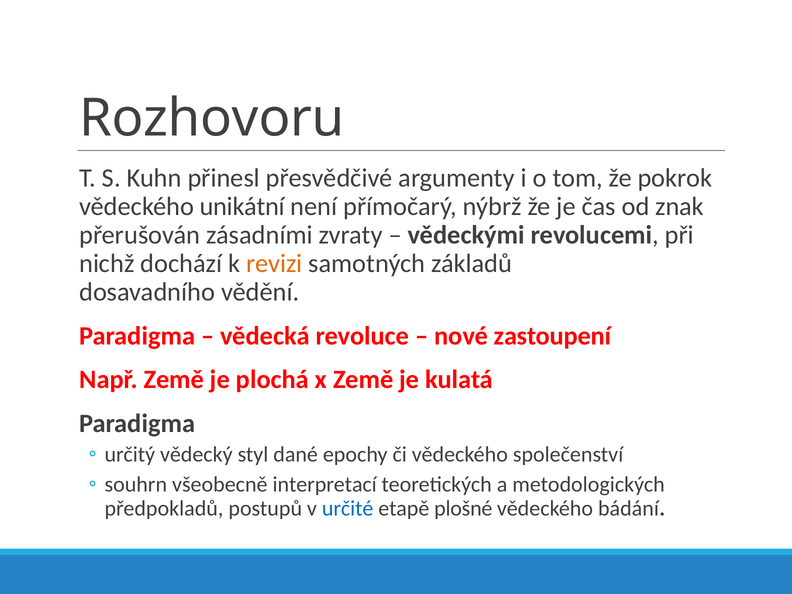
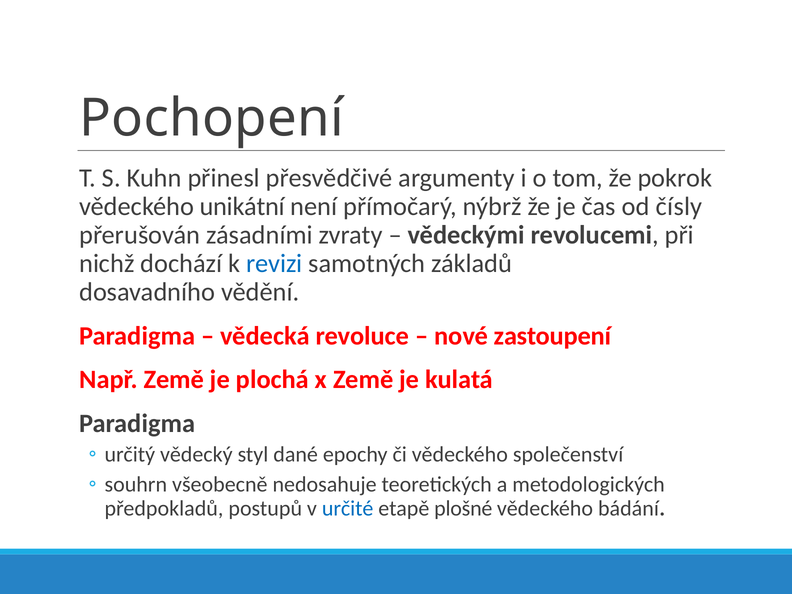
Rozhovoru: Rozhovoru -> Pochopení (212, 118)
znak: znak -> čísly (679, 206)
revizi colour: orange -> blue (274, 263)
interpretací: interpretací -> nedosahuje (325, 485)
